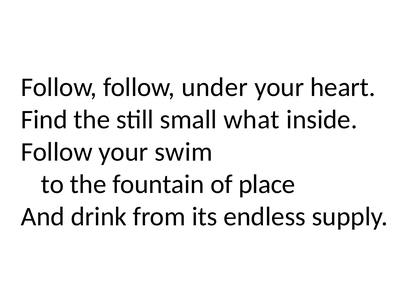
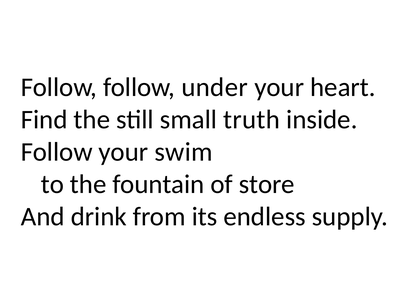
what: what -> truth (252, 120)
place: place -> store (267, 184)
